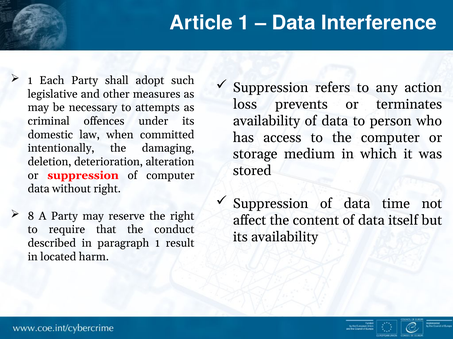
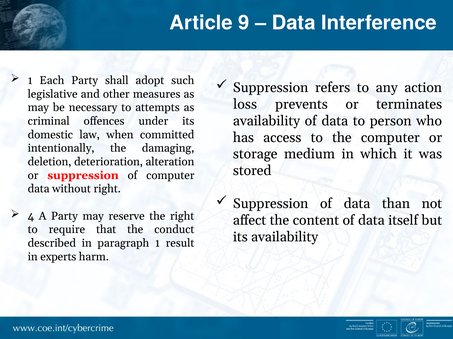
Article 1: 1 -> 9 (244, 23)
time: time -> than (396, 204)
8: 8 -> 4 (31, 216)
located: located -> experts (58, 257)
